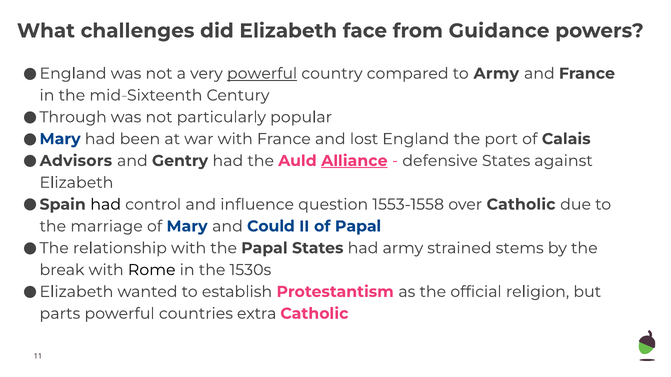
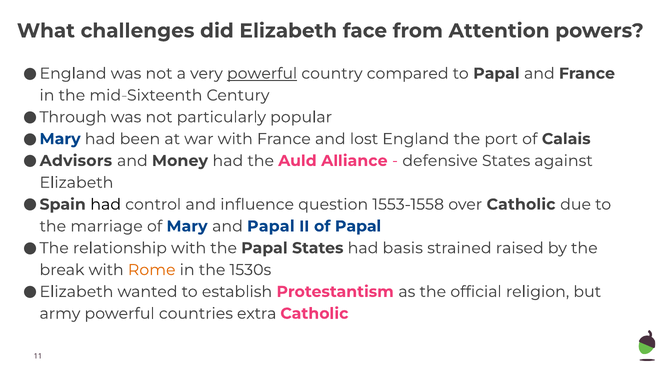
Guidance: Guidance -> Attention (499, 31)
to Army: Army -> Papal (496, 74)
Gentry: Gentry -> Money (180, 161)
Alliance underline: present -> none (354, 161)
and Could: Could -> Papal (271, 227)
had army: army -> basis (403, 248)
stems: stems -> raised (520, 248)
Rome colour: black -> orange (152, 270)
parts: parts -> army (60, 314)
